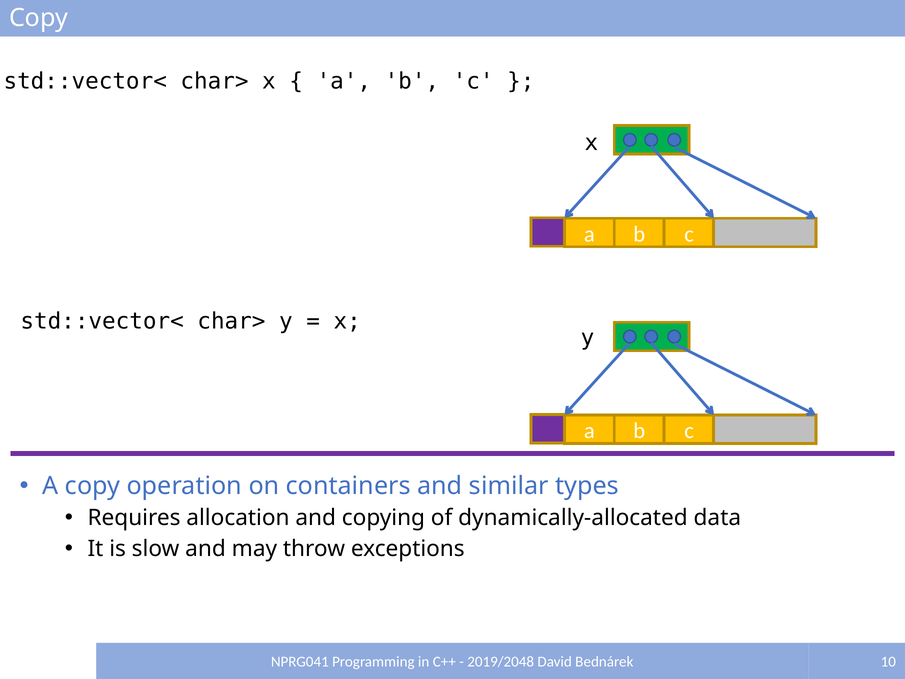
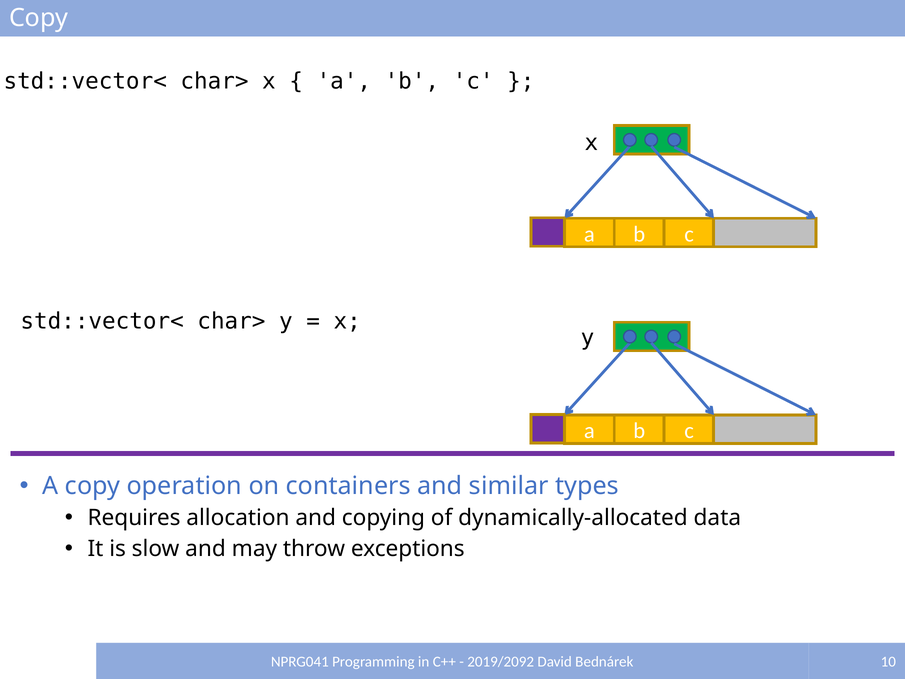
2019/2048: 2019/2048 -> 2019/2092 (501, 662)
